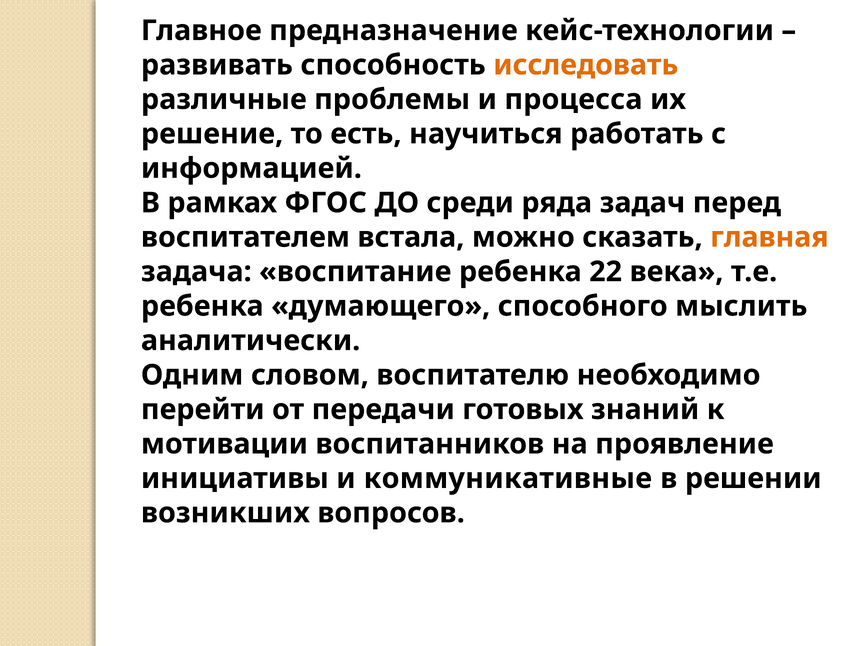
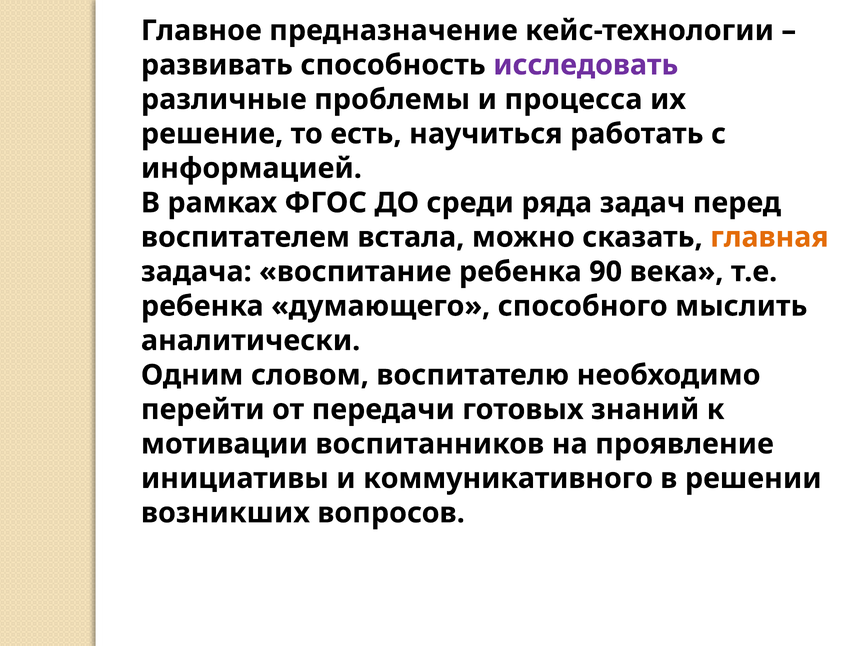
исследовать colour: orange -> purple (586, 65)
22: 22 -> 90 (606, 272)
коммуникативные: коммуникативные -> коммуникативного (508, 479)
